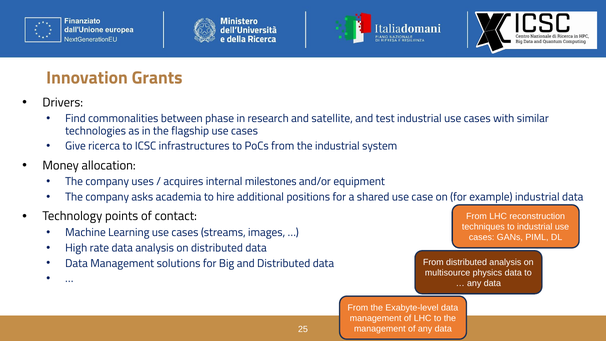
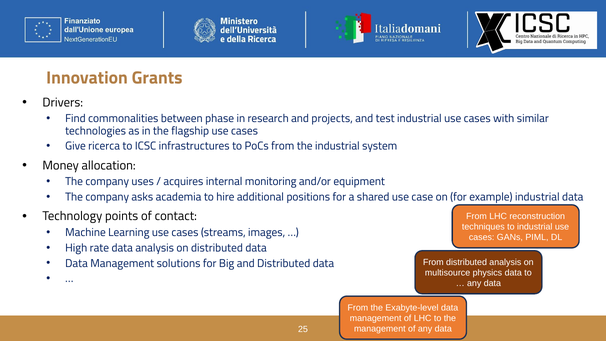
satellite: satellite -> projects (332, 118)
milestones: milestones -> monitoring (271, 182)
